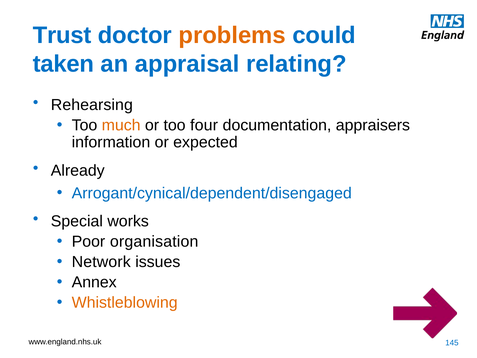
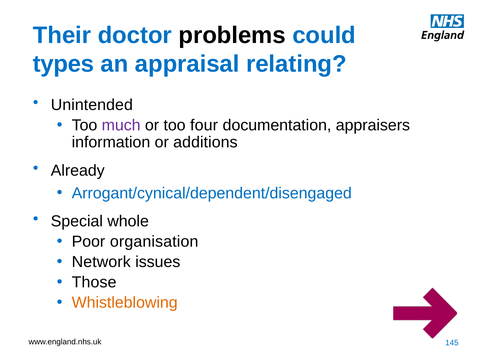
Trust: Trust -> Their (62, 35)
problems colour: orange -> black (232, 35)
taken: taken -> types (64, 64)
Rehearsing: Rehearsing -> Unintended (92, 105)
much colour: orange -> purple (121, 125)
expected: expected -> additions (205, 142)
works: works -> whole (128, 221)
Annex: Annex -> Those (94, 282)
